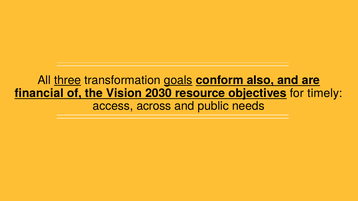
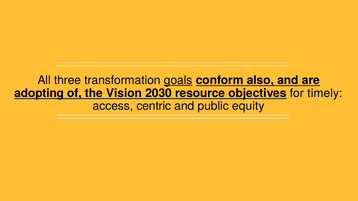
three underline: present -> none (68, 80)
financial: financial -> adopting (39, 93)
across: across -> centric (154, 106)
needs: needs -> equity (248, 106)
